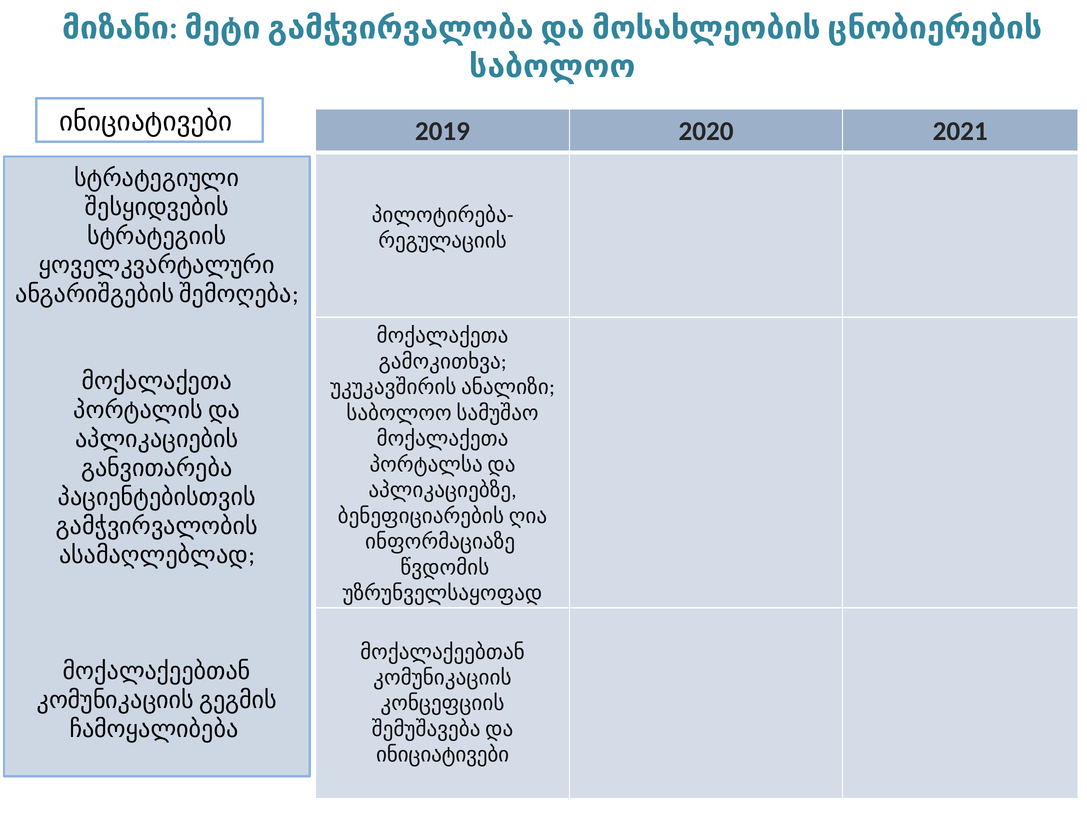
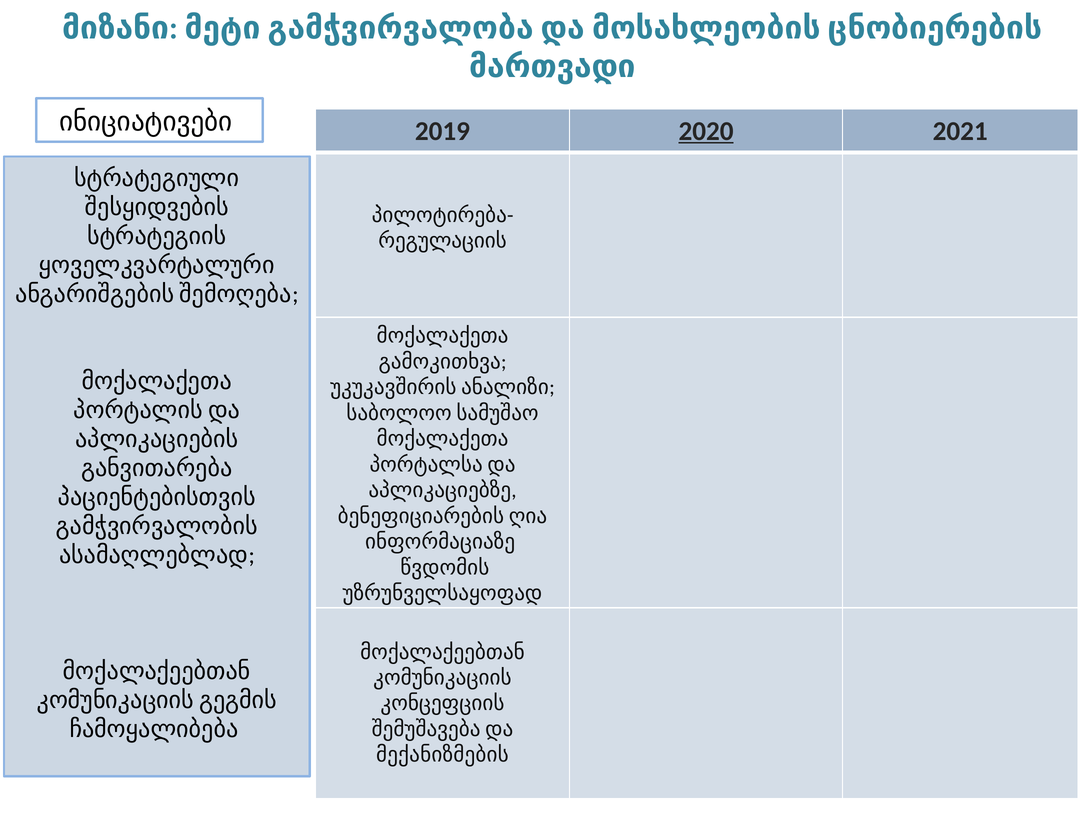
საბოლოო: საბოლოო -> მართვადი (553, 67)
2020 underline: none -> present (706, 131)
ინიციატივები: ინიციატივები -> მექანიზმების (442, 754)
